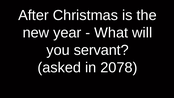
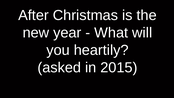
servant: servant -> heartily (101, 50)
2078: 2078 -> 2015 (119, 67)
